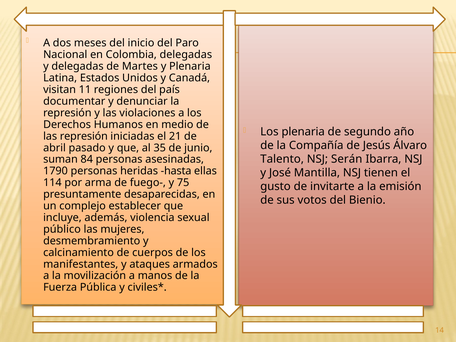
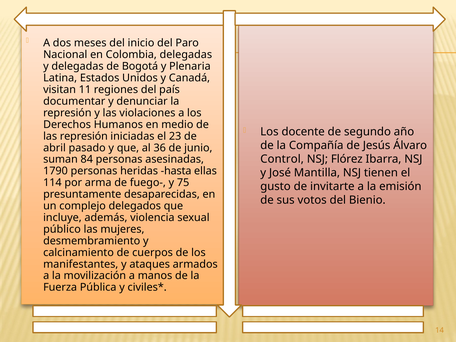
Martes: Martes -> Bogotá (140, 66)
Los plenaria: plenaria -> docente (303, 132)
21: 21 -> 23 (175, 136)
35: 35 -> 36 (160, 148)
Talento: Talento -> Control (282, 159)
Serán: Serán -> Flórez (347, 159)
establecer: establecer -> delegados (135, 206)
